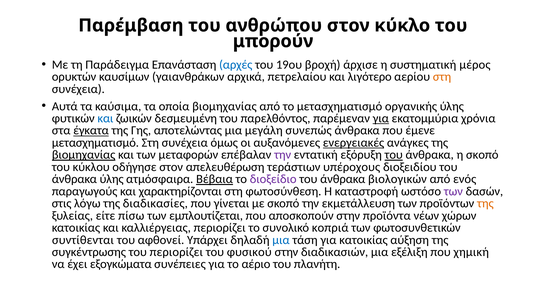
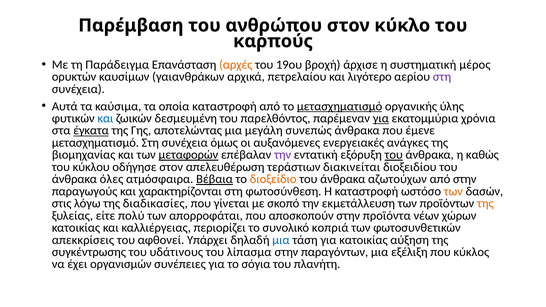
μπορούν: μπορούν -> καρπούς (273, 41)
αρχές colour: blue -> orange (236, 65)
στη colour: orange -> purple (442, 77)
οποία βιομηχανίας: βιομηχανίας -> καταστροφή (224, 106)
μετασχηματισμό underline: none -> present (340, 106)
ενεργειακές underline: present -> none (354, 143)
βιομηχανίας underline: present -> none (84, 155)
μεταφορών underline: none -> present (188, 155)
η σκοπό: σκοπό -> καθώς (482, 155)
υπέροχους: υπέροχους -> διακινείται (352, 167)
άνθρακα ύλης: ύλης -> όλες (111, 179)
διοξείδιο colour: purple -> orange (273, 179)
βιολογικών: βιολογικών -> αζωτούχων (397, 179)
από ενός: ενός -> στην (465, 179)
των colour: purple -> orange (453, 191)
πίσω: πίσω -> πολύ (131, 216)
εμπλουτίζεται: εμπλουτίζεται -> απορροφάται (206, 216)
συντίθενται: συντίθενται -> απεκκρίσεις (83, 240)
του περιορίζει: περιορίζει -> υδάτινους (176, 252)
φυσικού: φυσικού -> λίπασμα (249, 252)
διαδικασιών: διαδικασιών -> παραγόντων (335, 252)
χημική: χημική -> κύκλος (471, 252)
εξογκώματα: εξογκώματα -> οργανισμών (121, 264)
αέριο: αέριο -> σόγια (256, 264)
